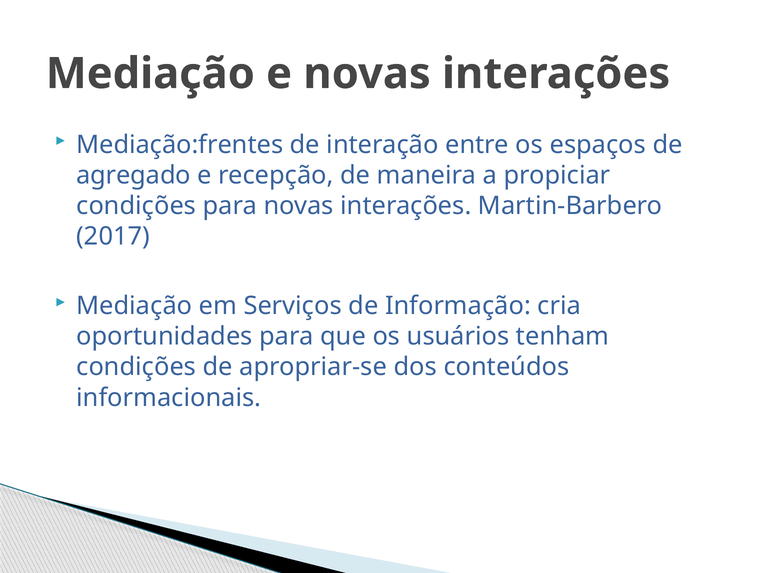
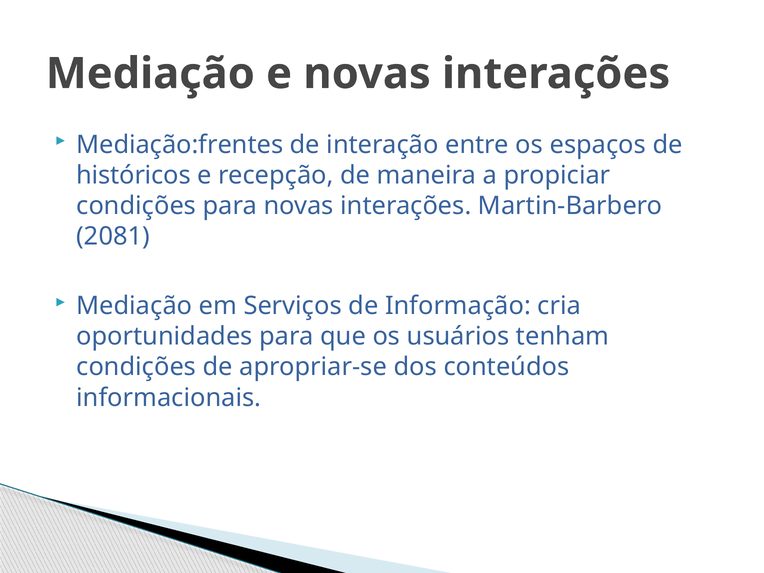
agregado: agregado -> históricos (134, 175)
2017: 2017 -> 2081 (113, 236)
